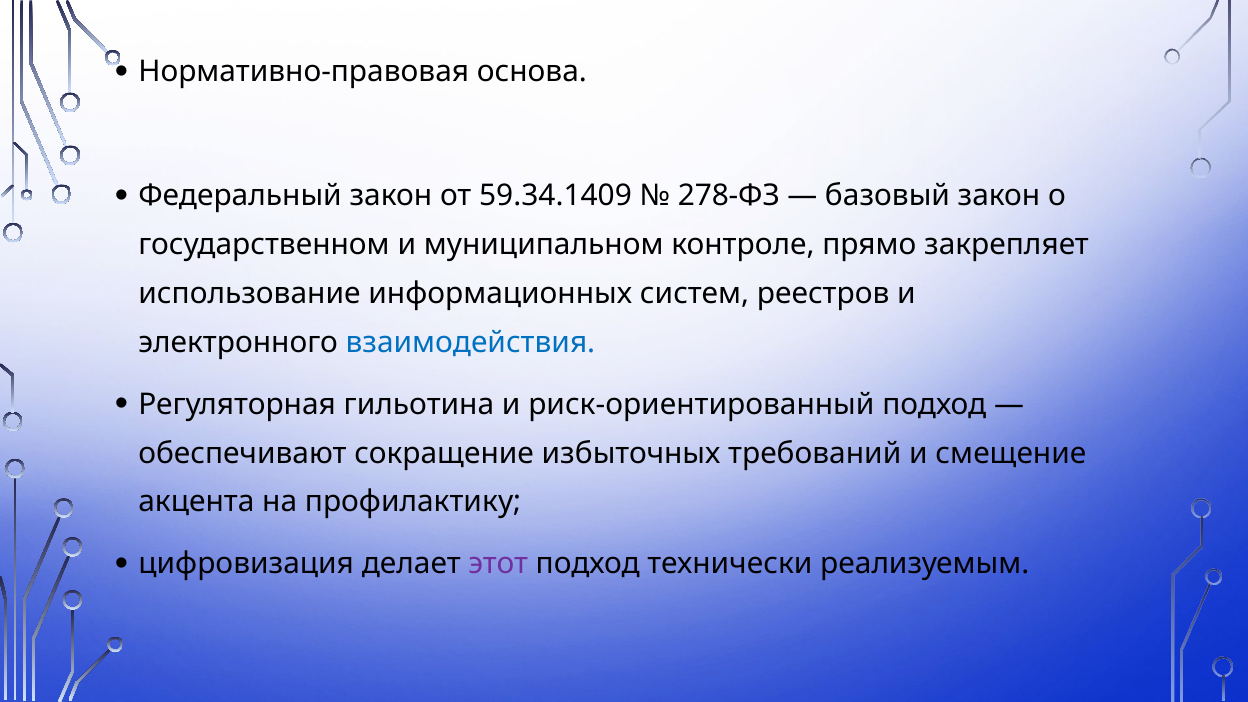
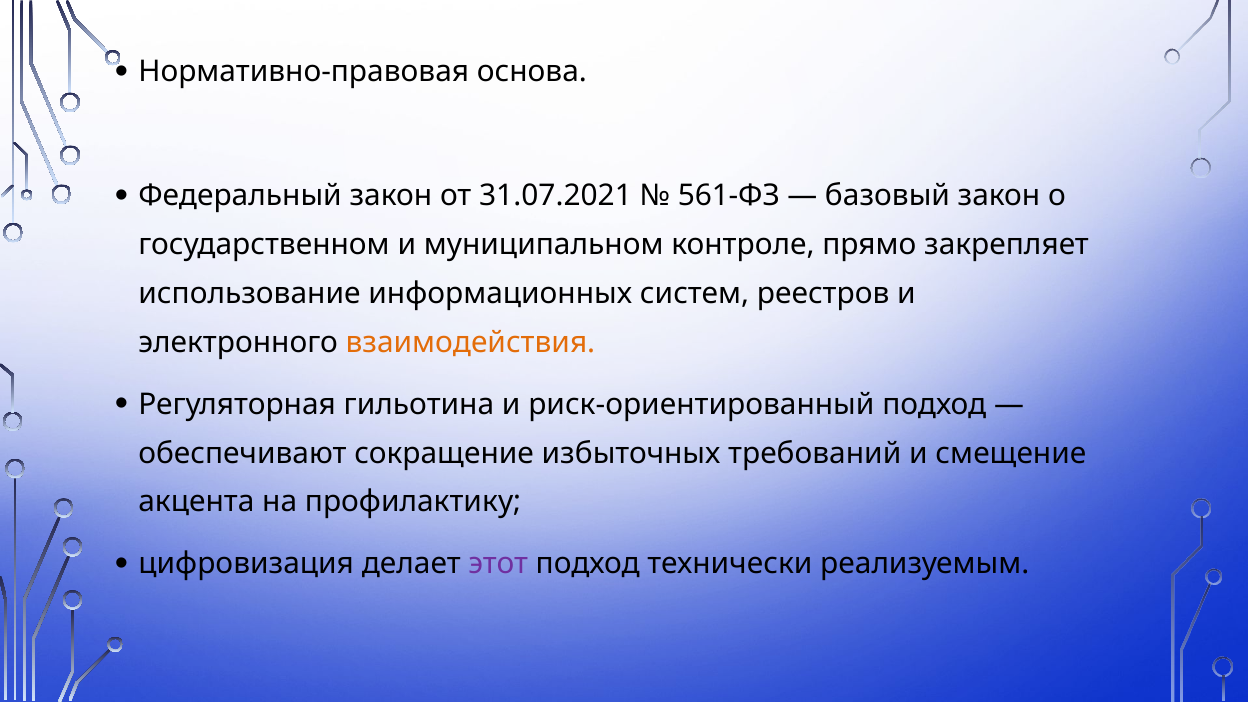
59.34.1409: 59.34.1409 -> 31.07.2021 (556, 196)
278‑ФЗ: 278‑ФЗ -> 561‑ФЗ (729, 196)
взаимодействия colour: blue -> orange (470, 342)
